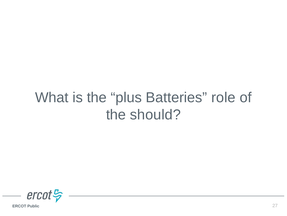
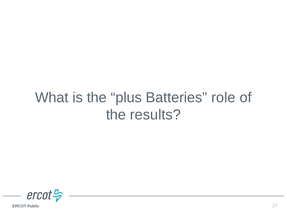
should: should -> results (155, 114)
